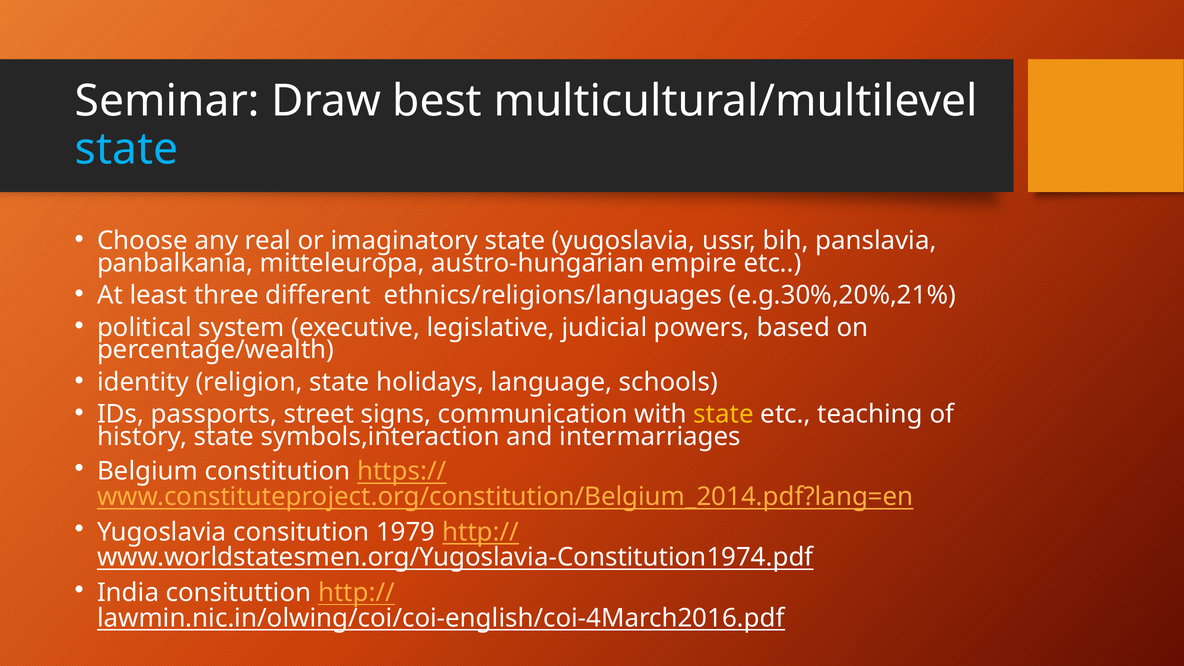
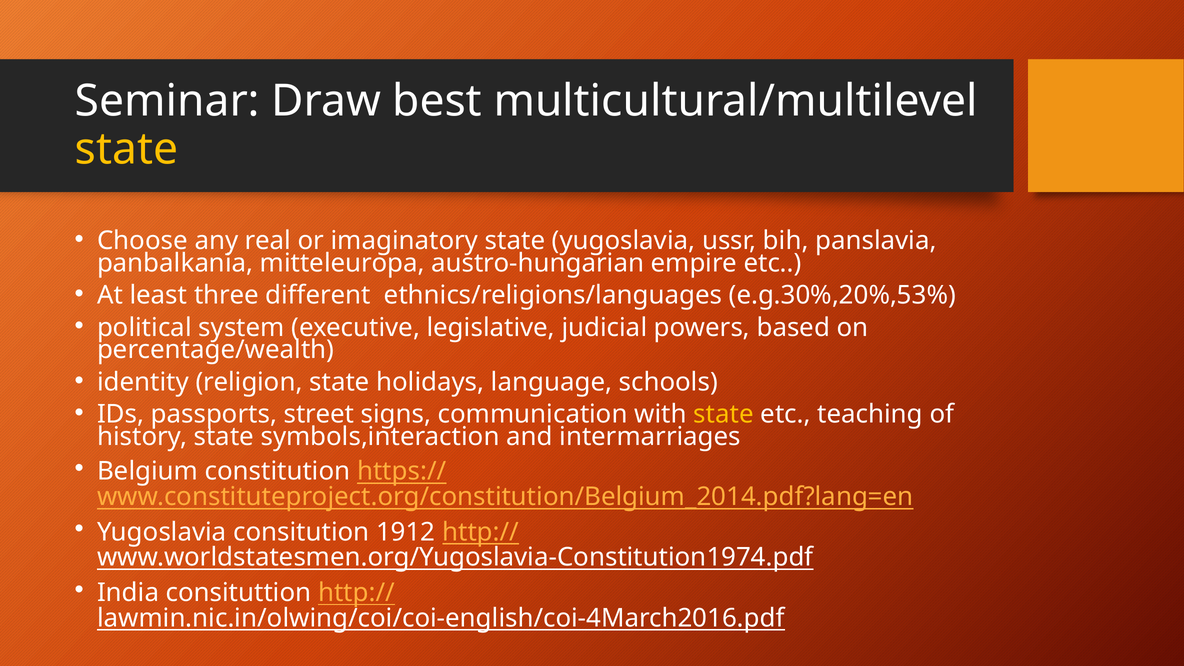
state colour: light blue -> yellow (127, 149)
e.g.30%,20%,21%: e.g.30%,20%,21% -> e.g.30%,20%,53% (842, 295)
1979: 1979 -> 1912 (406, 532)
